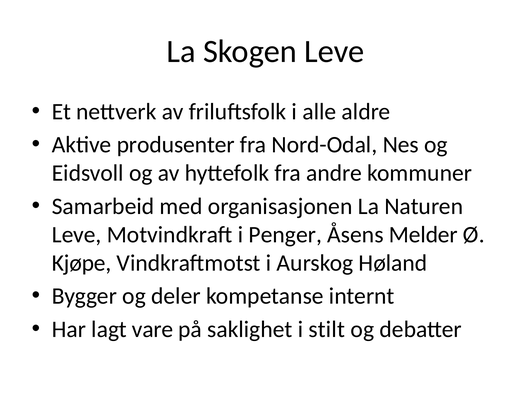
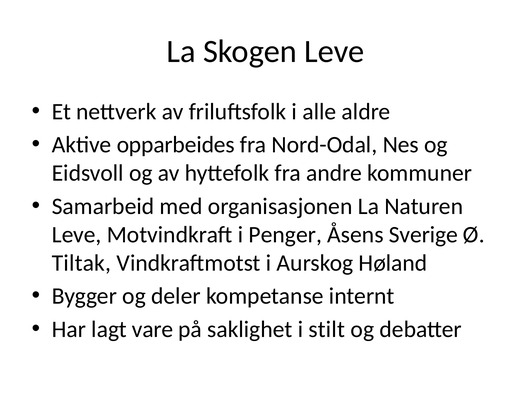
produsenter: produsenter -> opparbeides (176, 144)
Melder: Melder -> Sverige (423, 234)
Kjøpe: Kjøpe -> Tiltak (81, 262)
